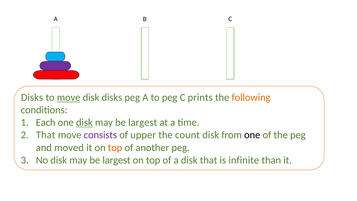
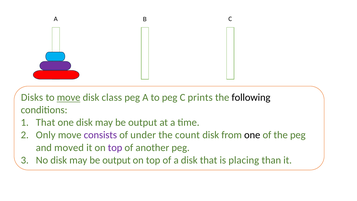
disk disks: disks -> class (112, 97)
following colour: orange -> black (251, 97)
Each: Each -> That (46, 122)
disk underline: present -> none (84, 122)
largest: largest -> output (143, 122)
That: That -> Only (46, 135)
upper: upper -> under (143, 135)
top colour: orange -> purple (115, 147)
largest: largest -> output (116, 160)
infinite: infinite -> placing (244, 160)
